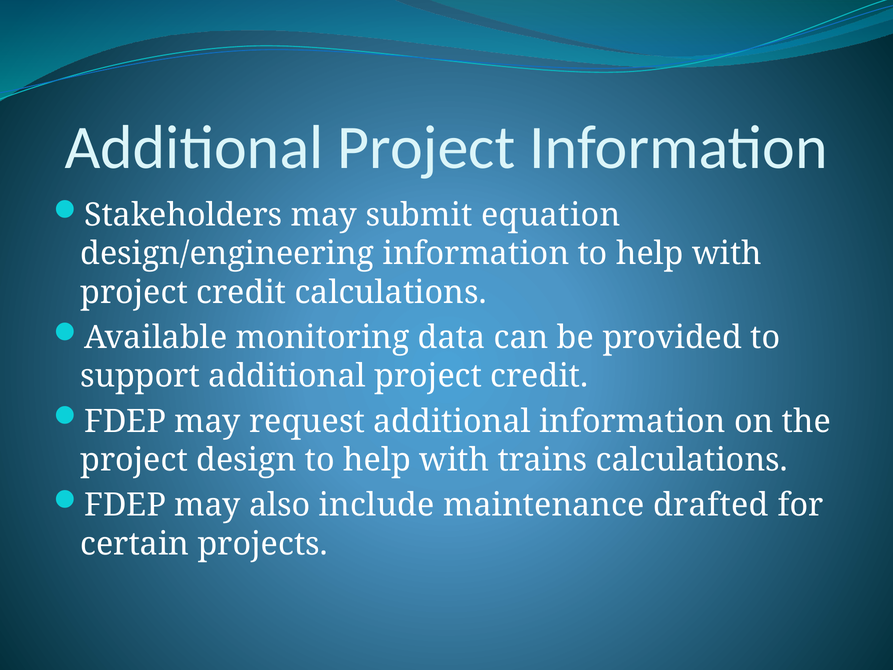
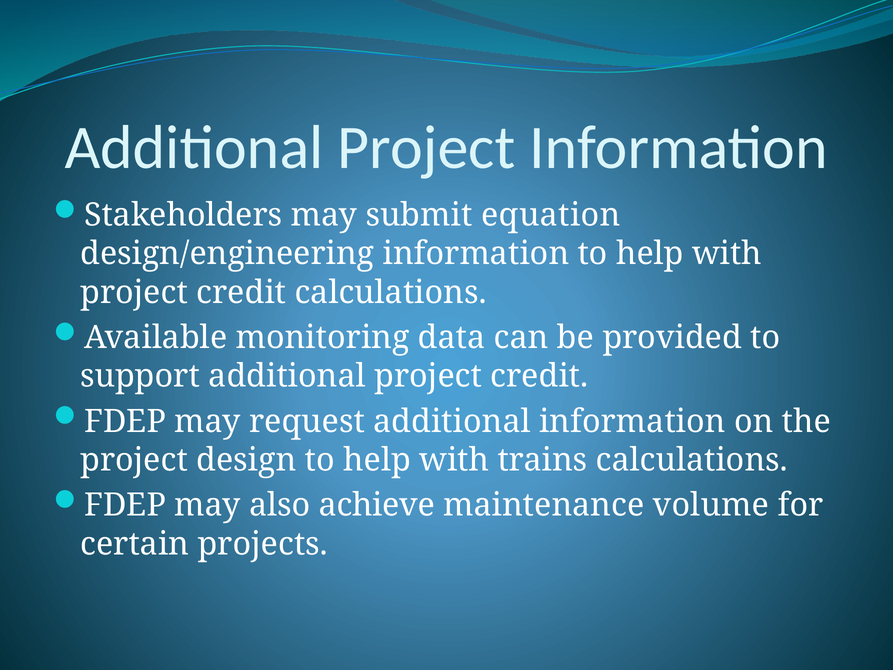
include: include -> achieve (377, 505)
drafted: drafted -> volume (711, 505)
